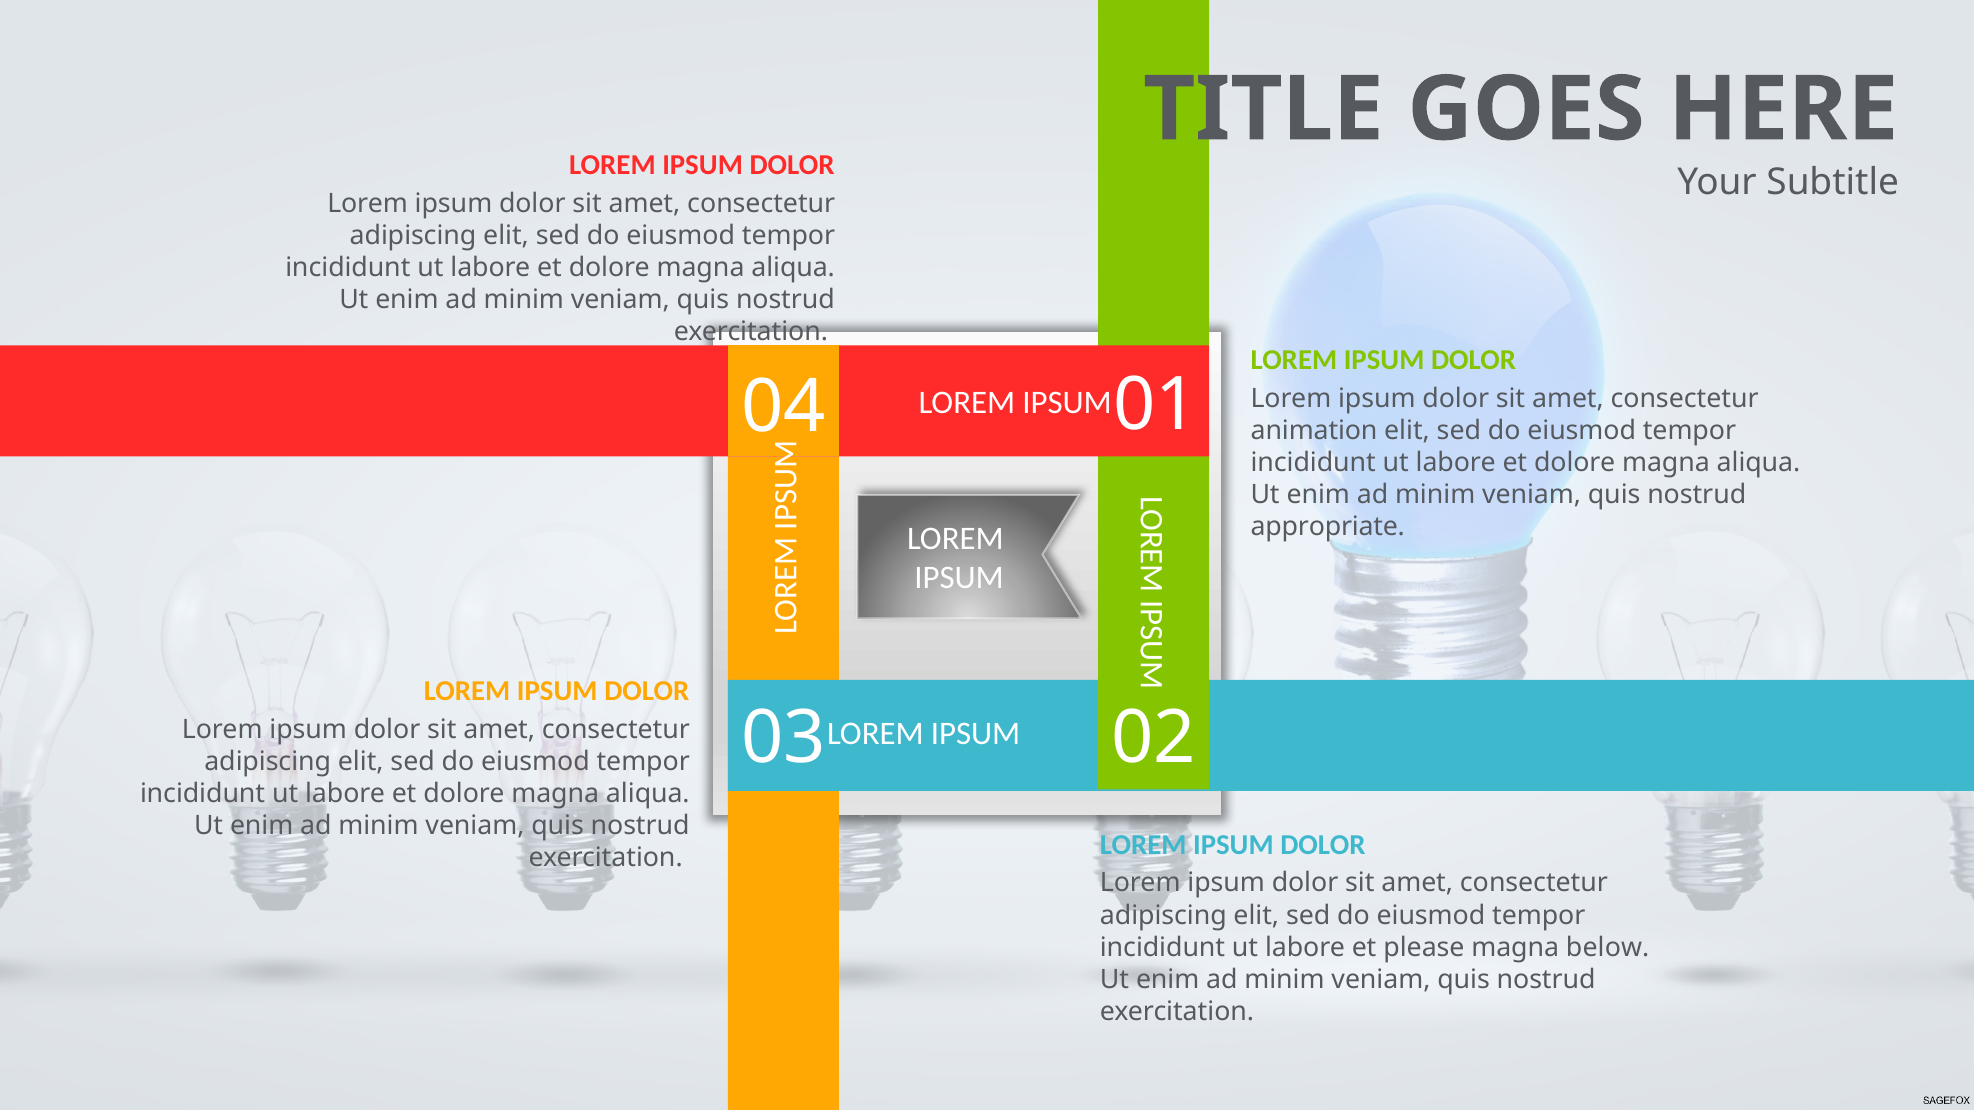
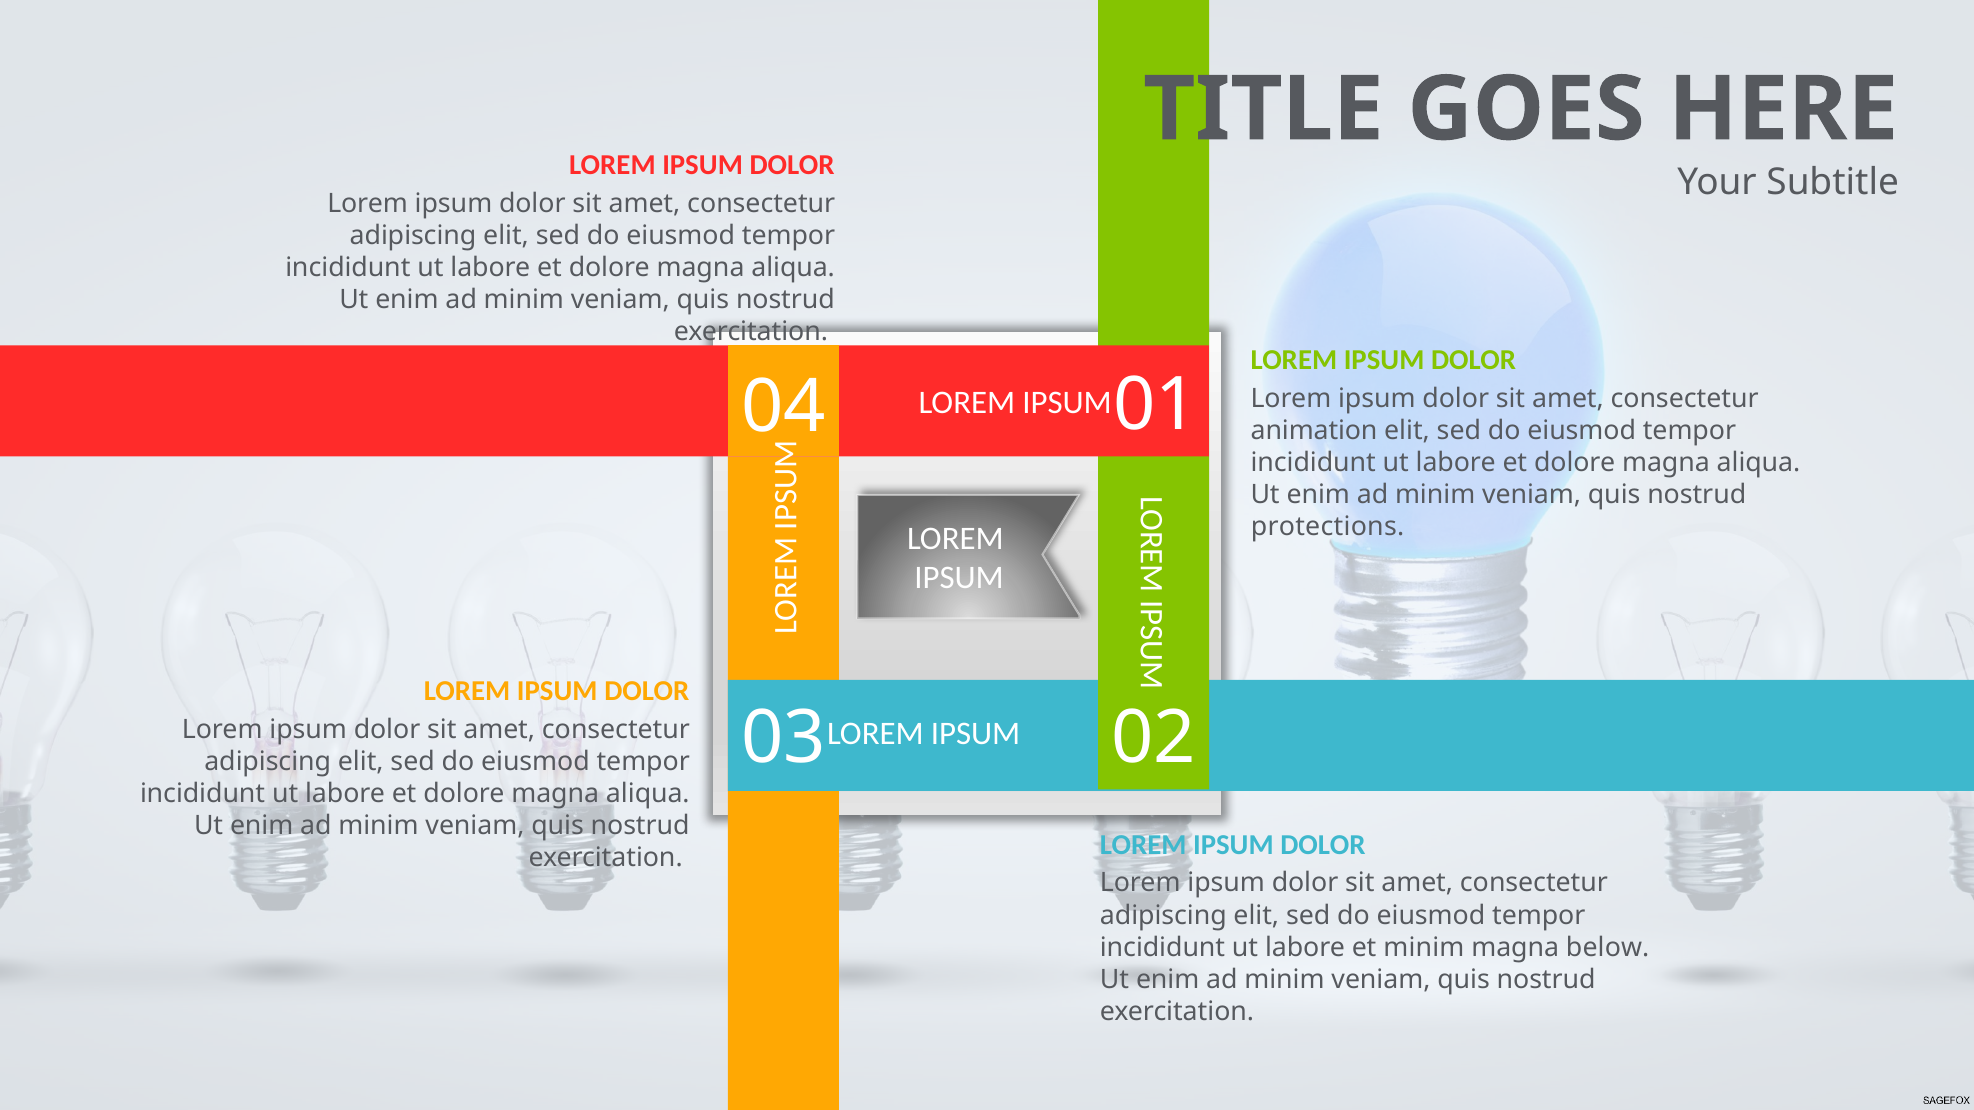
appropriate: appropriate -> protections (1328, 527)
et please: please -> minim (1424, 948)
